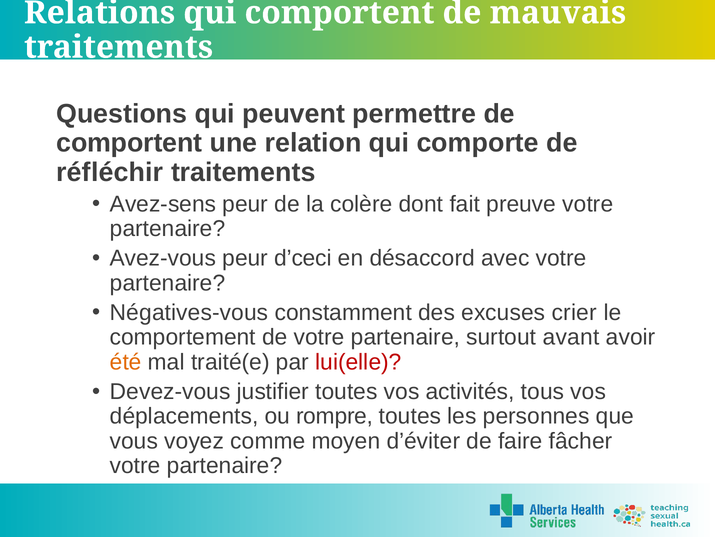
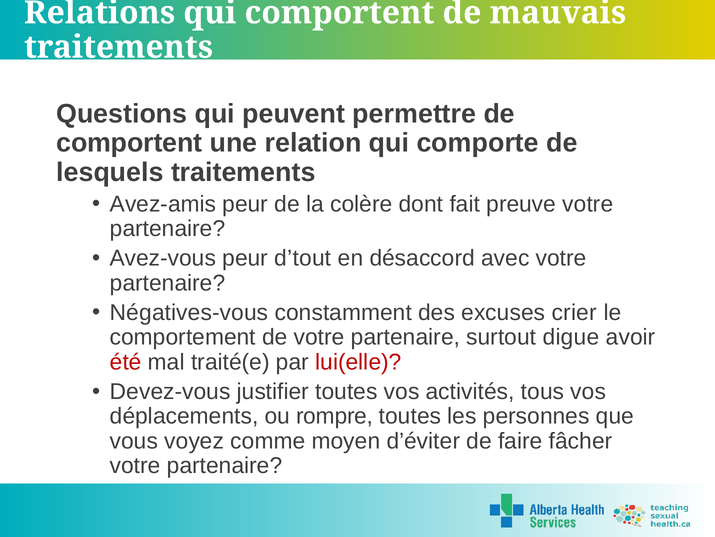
réfléchir: réfléchir -> lesquels (110, 172)
Avez-sens: Avez-sens -> Avez-amis (163, 204)
d’ceci: d’ceci -> d’tout (303, 258)
avant: avant -> digue (571, 337)
été colour: orange -> red (126, 362)
